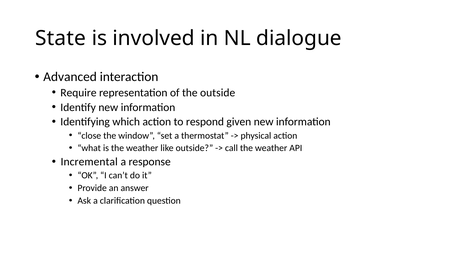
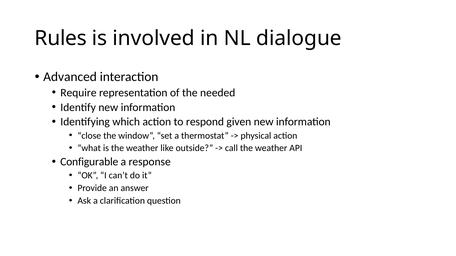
State: State -> Rules (61, 38)
the outside: outside -> needed (218, 93)
Incremental: Incremental -> Configurable (89, 162)
